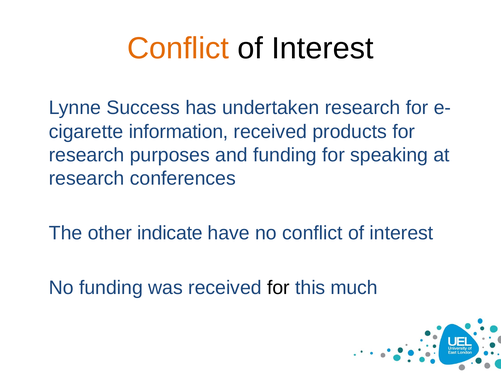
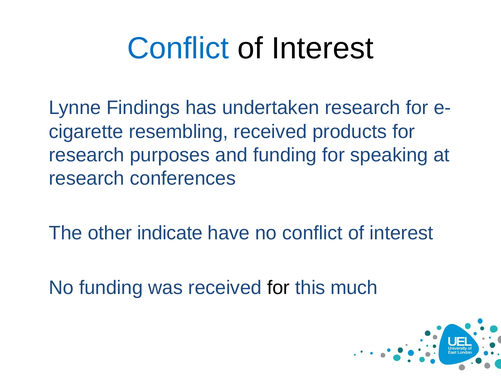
Conflict colour: orange -> blue (178, 48)
Success: Success -> Findings (143, 108)
information: information -> resembling (179, 132)
